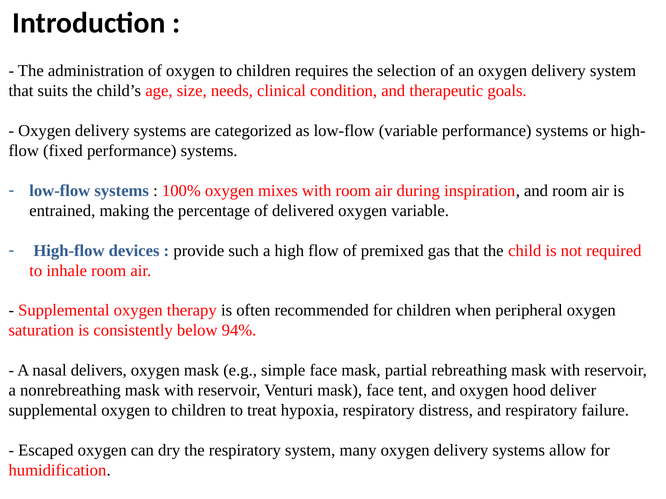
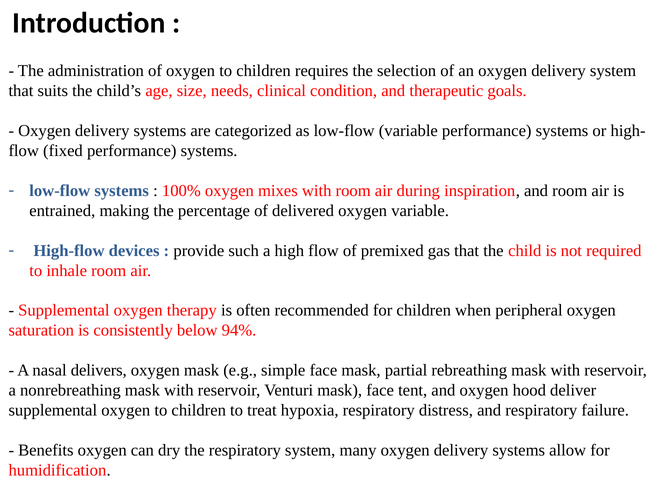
Escaped: Escaped -> Benefits (46, 451)
